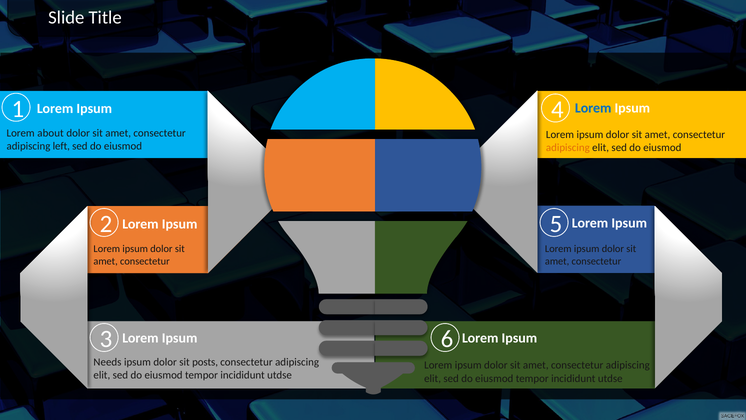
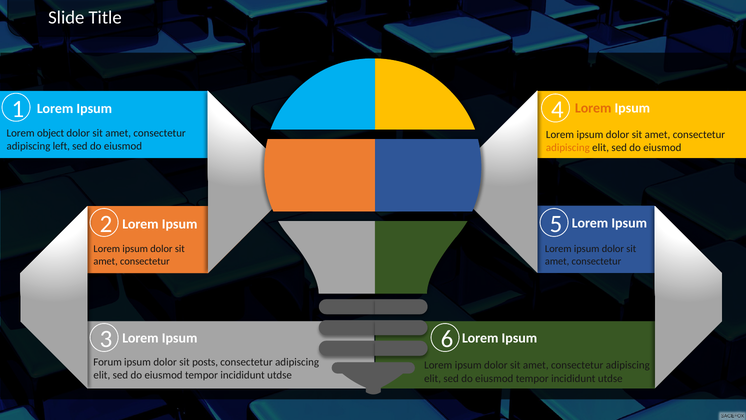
Lorem colour: blue -> orange (593, 108)
about: about -> object (51, 133)
Needs: Needs -> Forum (108, 362)
